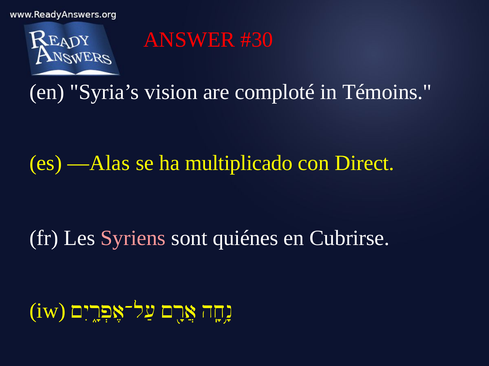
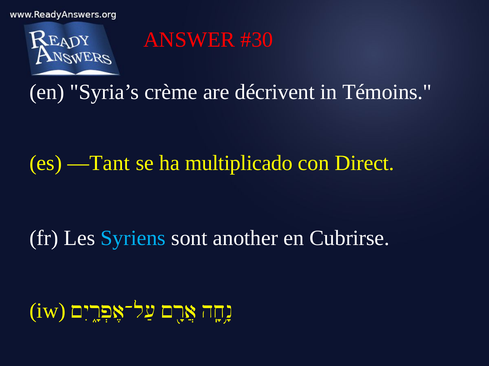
vision: vision -> crème (171, 92)
comploté: comploté -> décrivent (275, 92)
—Alas: —Alas -> —Tant (99, 163)
Syriens colour: pink -> light blue (133, 239)
quiénes: quiénes -> another (245, 239)
